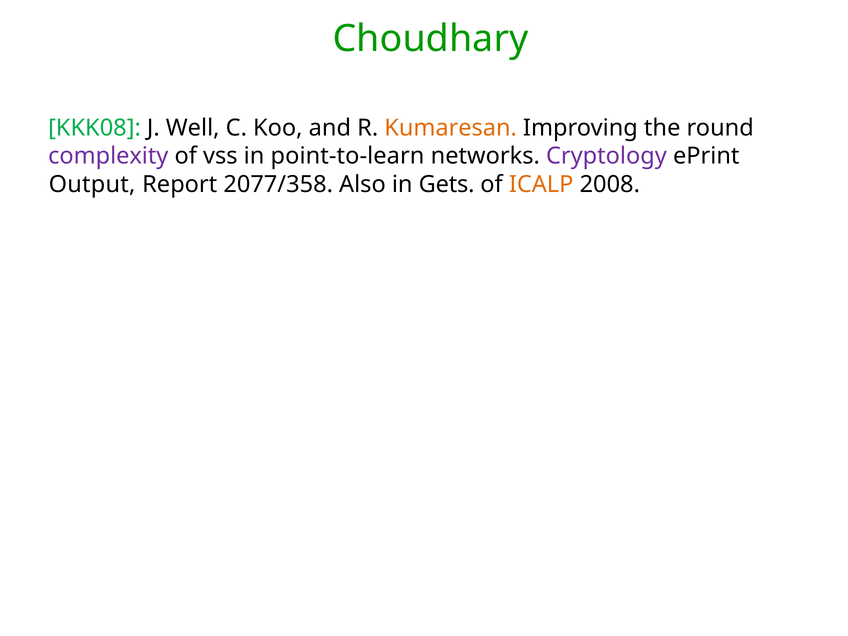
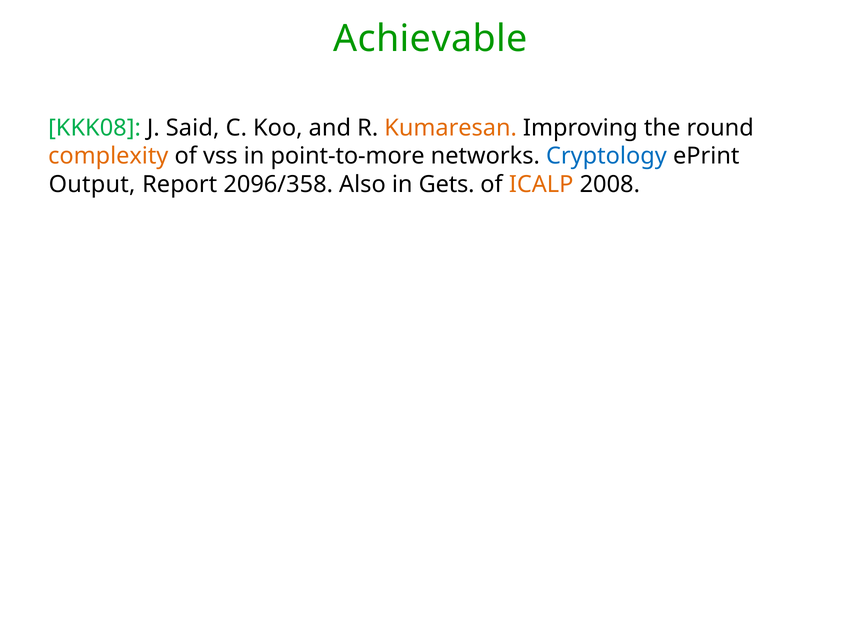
Choudhary: Choudhary -> Achievable (430, 39)
Well: Well -> Said (193, 128)
complexity colour: purple -> orange (108, 156)
point-to-learn: point-to-learn -> point-to-more (348, 156)
Cryptology colour: purple -> blue (606, 156)
2077/358: 2077/358 -> 2096/358 (278, 184)
